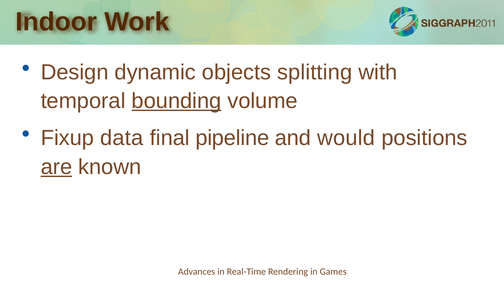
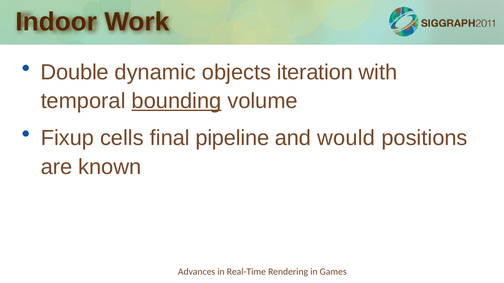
Design: Design -> Double (75, 72)
splitting: splitting -> iteration (315, 72)
data: data -> cells (122, 138)
are underline: present -> none (56, 167)
